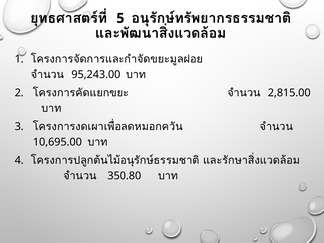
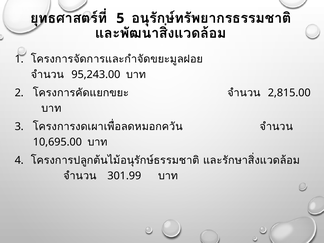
350.80: 350.80 -> 301.99 (124, 176)
